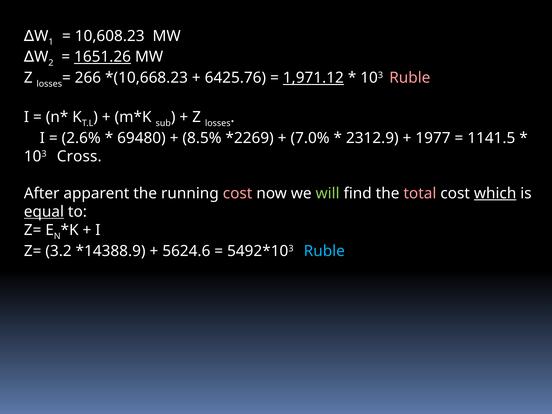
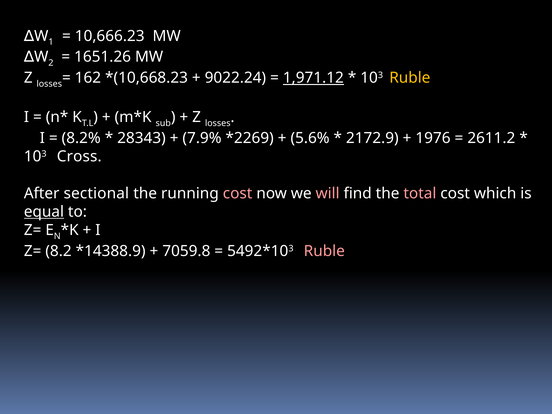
10,608.23: 10,608.23 -> 10,666.23 (110, 36)
1651.26 underline: present -> none (103, 57)
266: 266 -> 162 (88, 78)
6425.76: 6425.76 -> 9022.24 (235, 78)
Ruble colour: pink -> yellow (410, 78)
2.6%: 2.6% -> 8.2% (81, 138)
69480: 69480 -> 28343 (141, 138)
8.5%: 8.5% -> 7.9% (202, 138)
7.0%: 7.0% -> 5.6% (310, 138)
2312.9: 2312.9 -> 2172.9 (372, 138)
1977: 1977 -> 1976 (433, 138)
1141.5: 1141.5 -> 2611.2 (491, 138)
apparent: apparent -> sectional (96, 193)
will colour: light green -> pink (328, 193)
which underline: present -> none (495, 193)
3.2: 3.2 -> 8.2 (59, 251)
5624.6: 5624.6 -> 7059.8 (186, 251)
Ruble colour: light blue -> pink (324, 251)
